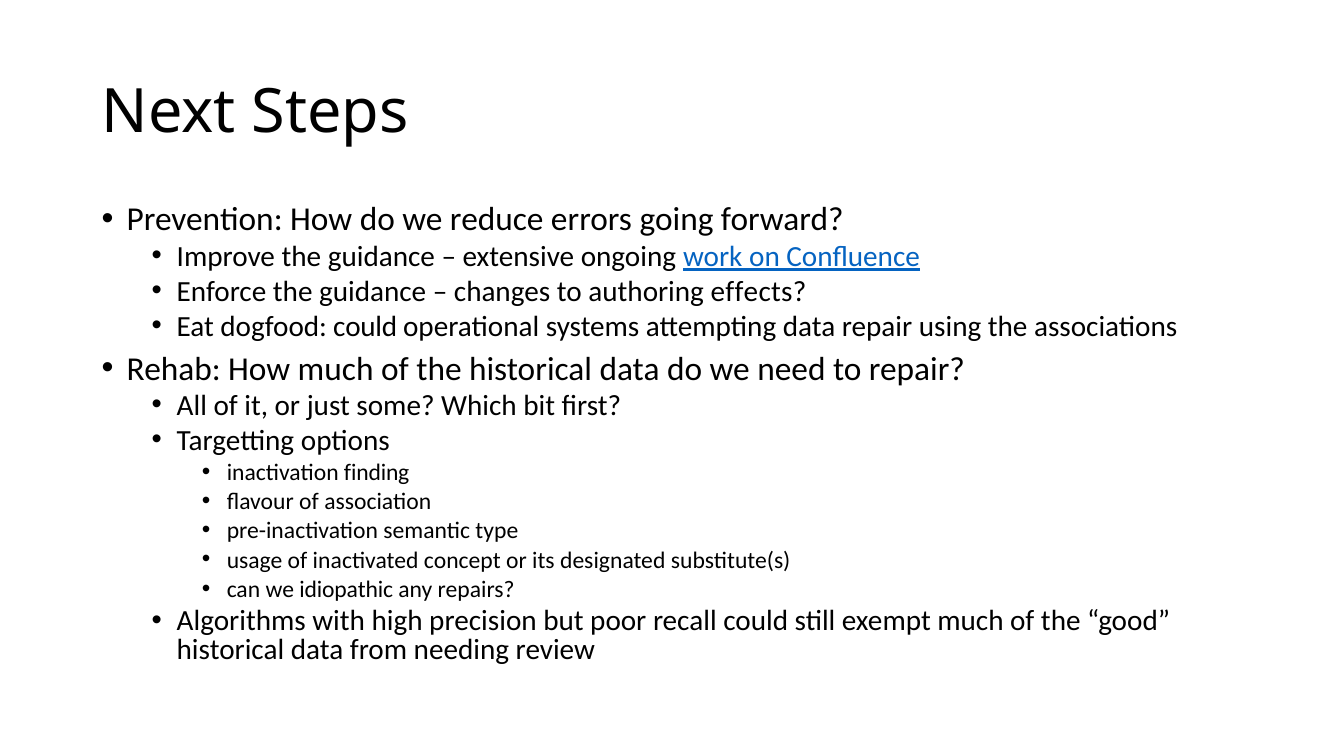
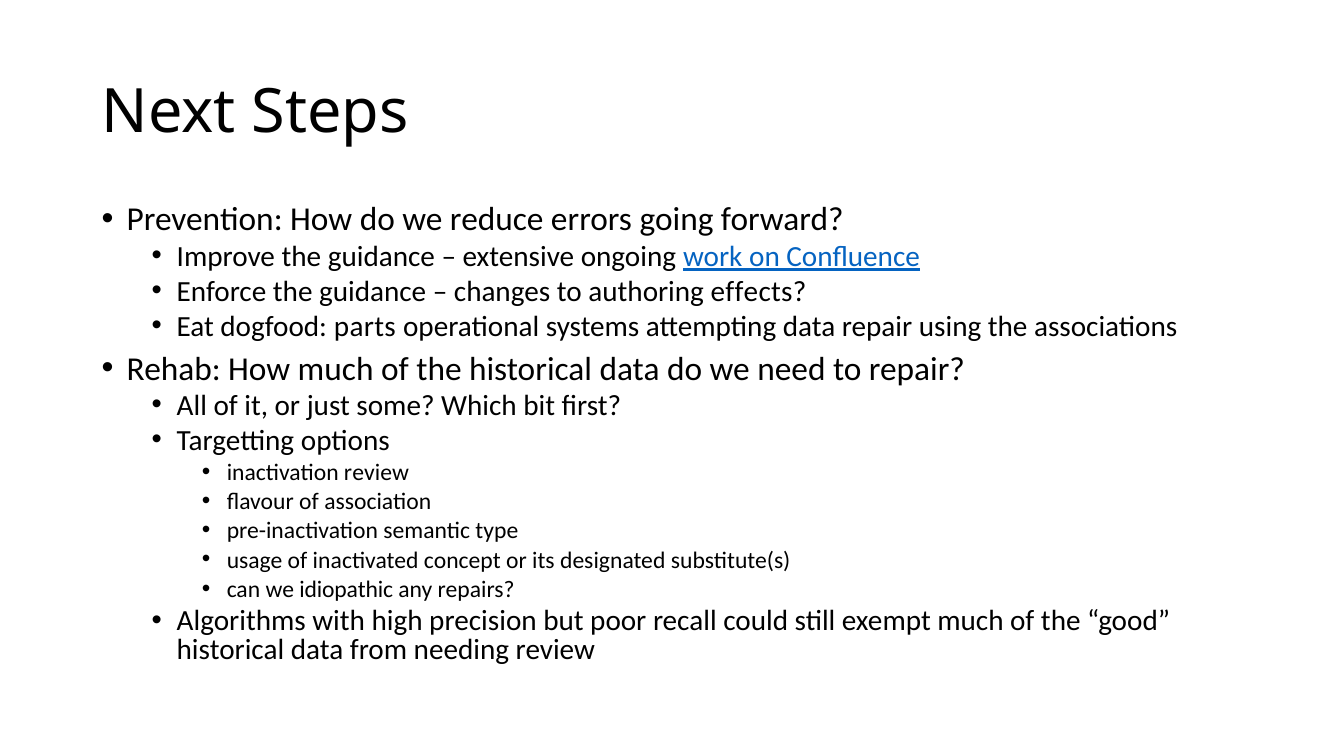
dogfood could: could -> parts (365, 326)
inactivation finding: finding -> review (377, 472)
